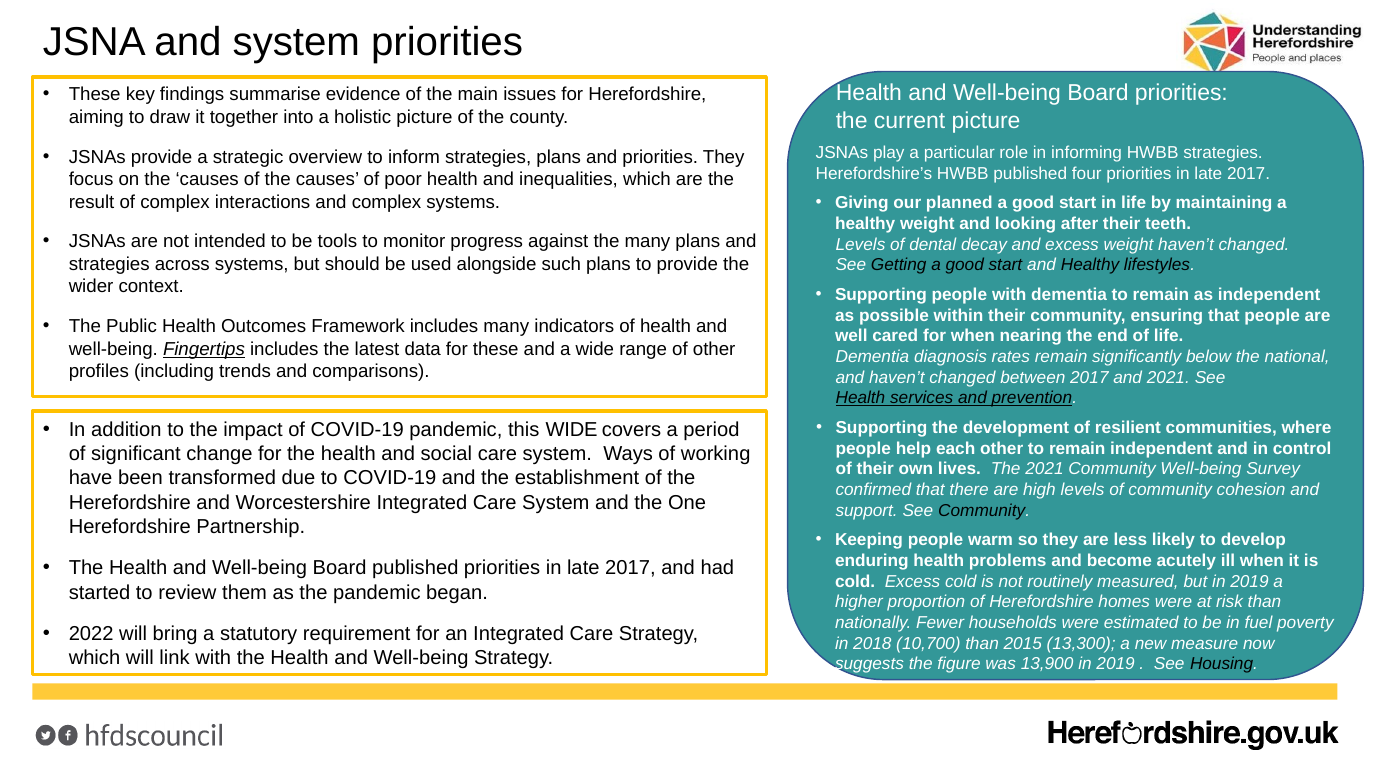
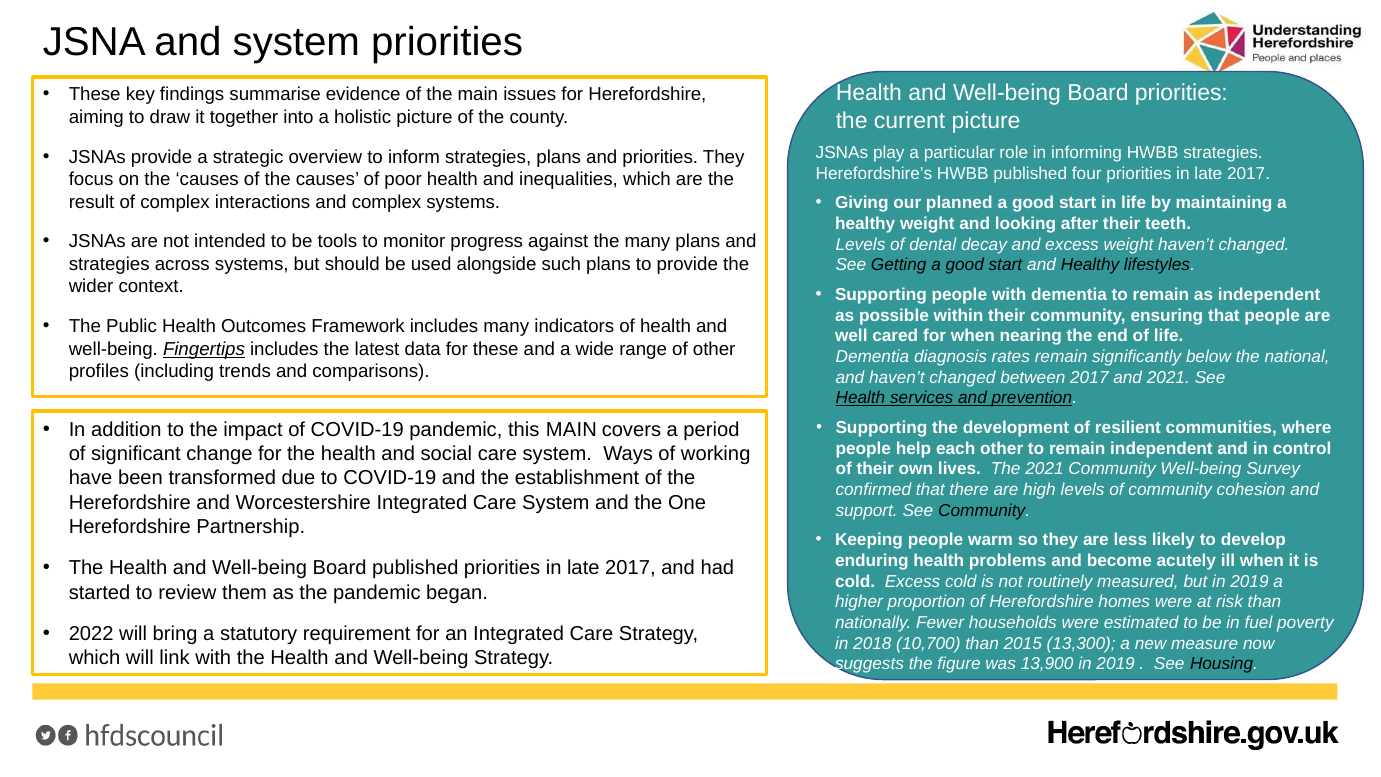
this WIDE: WIDE -> MAIN (571, 430)
